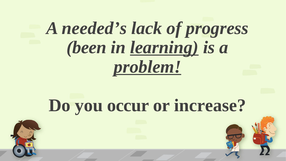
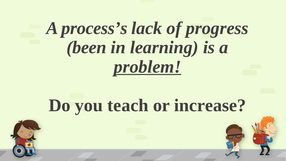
needed’s: needed’s -> process’s (94, 28)
learning underline: present -> none (164, 47)
occur: occur -> teach (128, 105)
